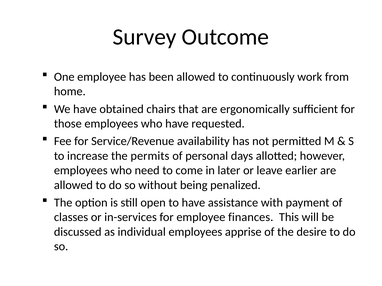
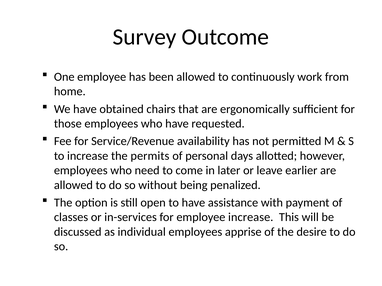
employee finances: finances -> increase (251, 218)
